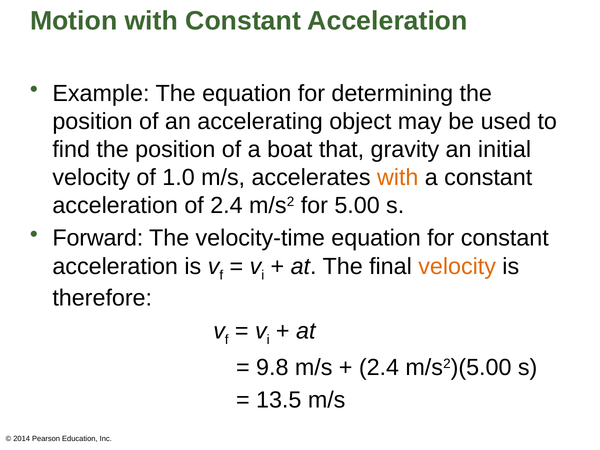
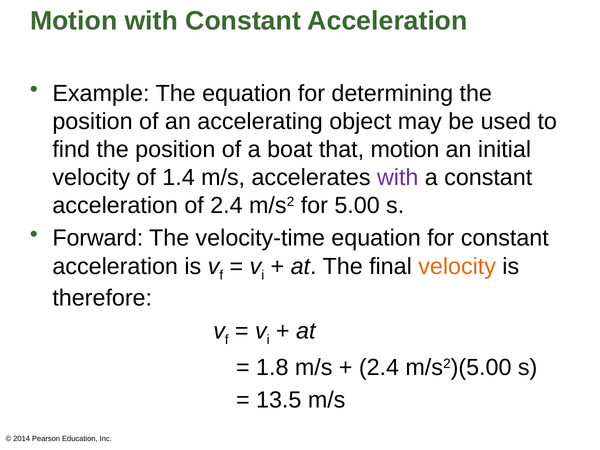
that gravity: gravity -> motion (405, 150)
1.0: 1.0 -> 1.4 (179, 178)
with colour: orange -> purple (398, 178)
9.8: 9.8 -> 1.8 (272, 367)
